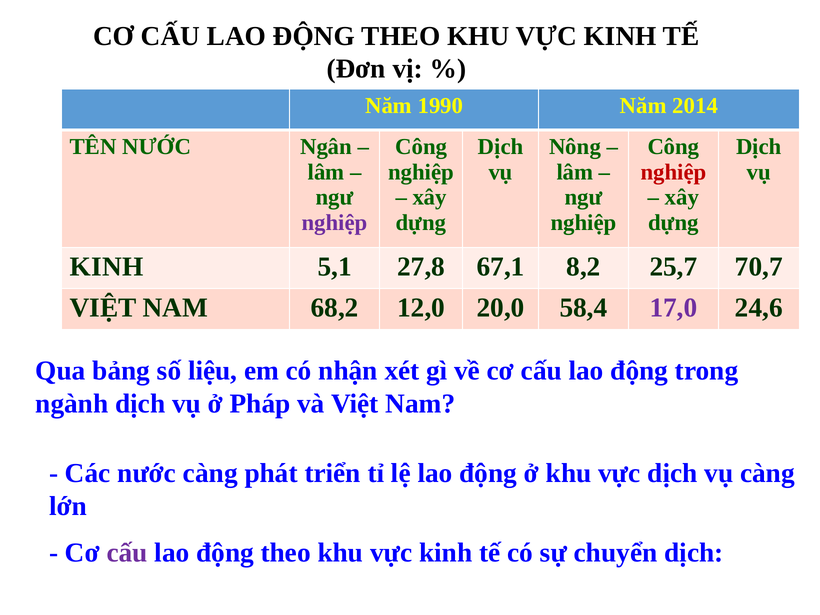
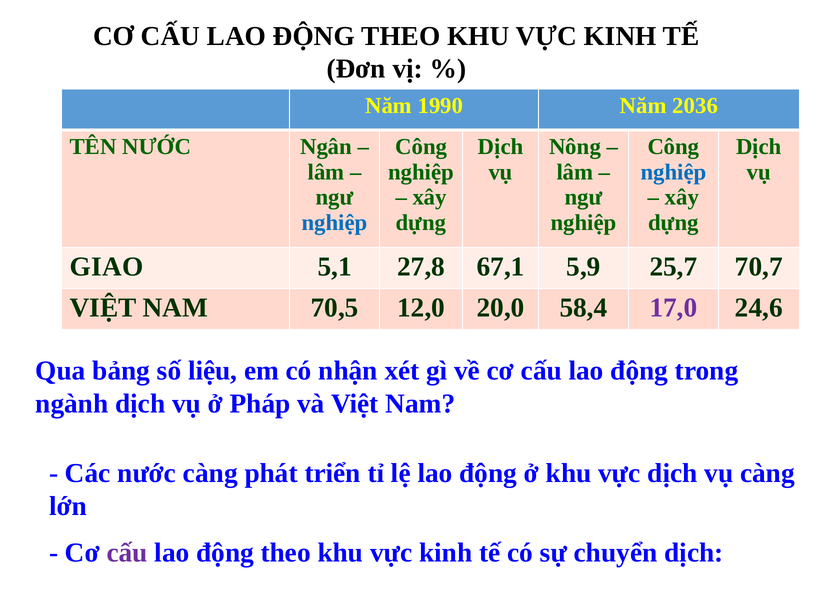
2014: 2014 -> 2036 (695, 106)
nghiệp colour: red -> blue (673, 172)
nghiệp colour: purple -> blue (335, 223)
KINH: KINH -> GIAO (107, 267)
8,2: 8,2 -> 5,9 (584, 267)
68,2: 68,2 -> 70,5 (335, 308)
